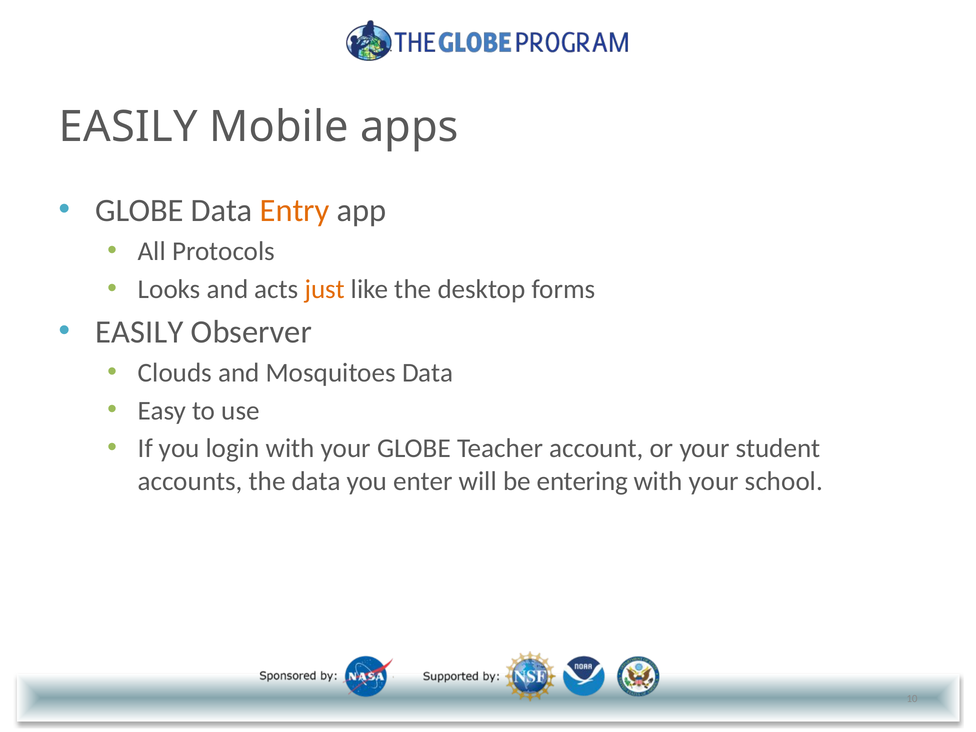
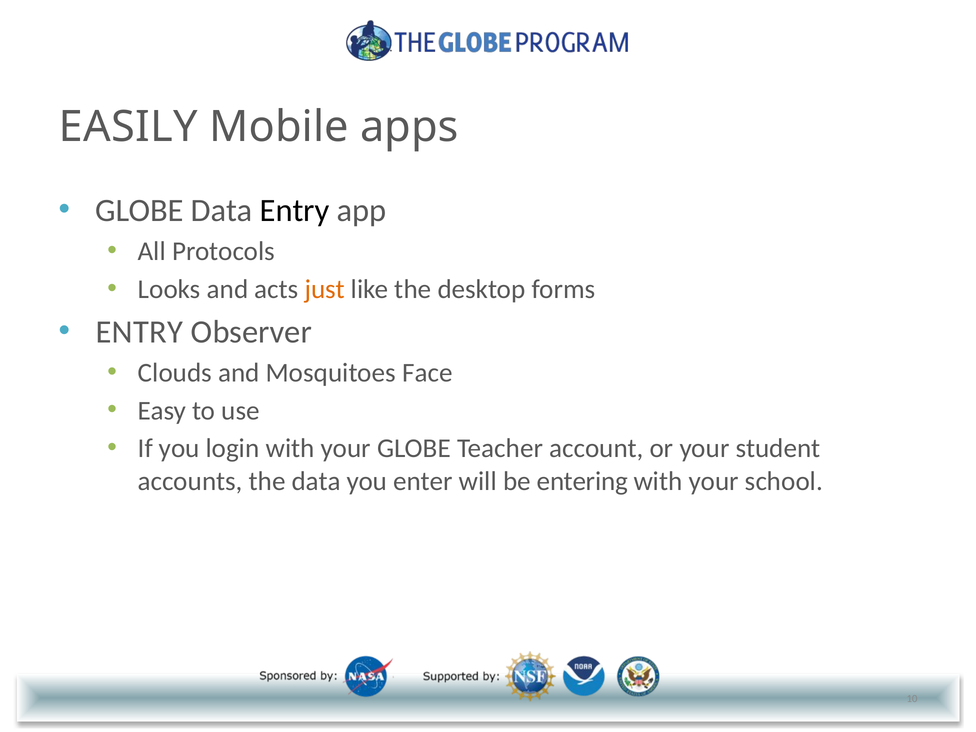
Entry colour: orange -> black (295, 210)
EASILY: EASILY -> ENTRY (139, 332)
Mosquitoes Data: Data -> Face (427, 373)
